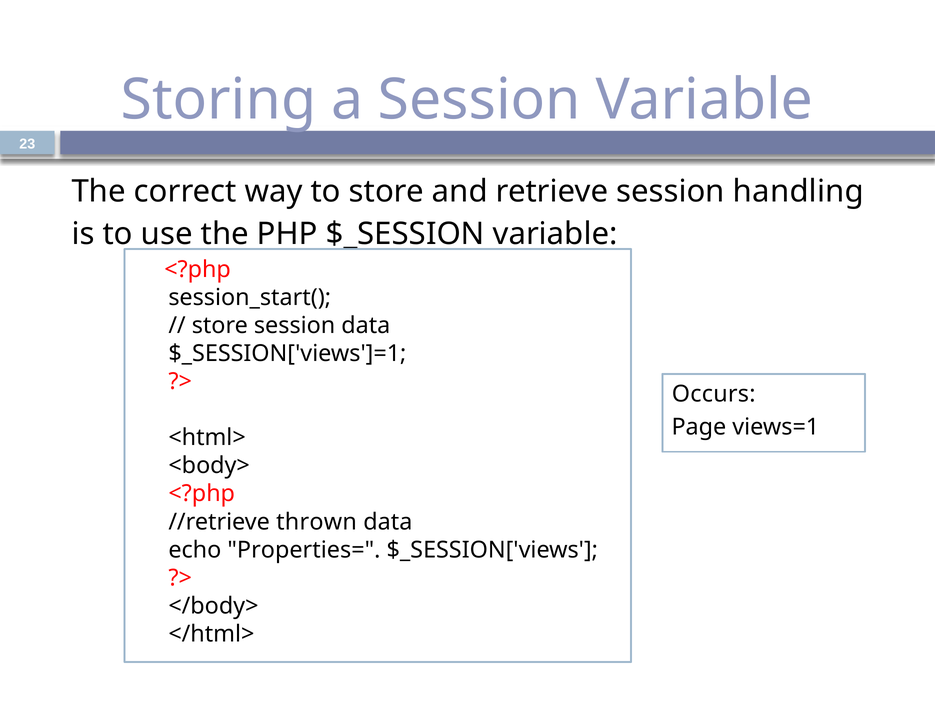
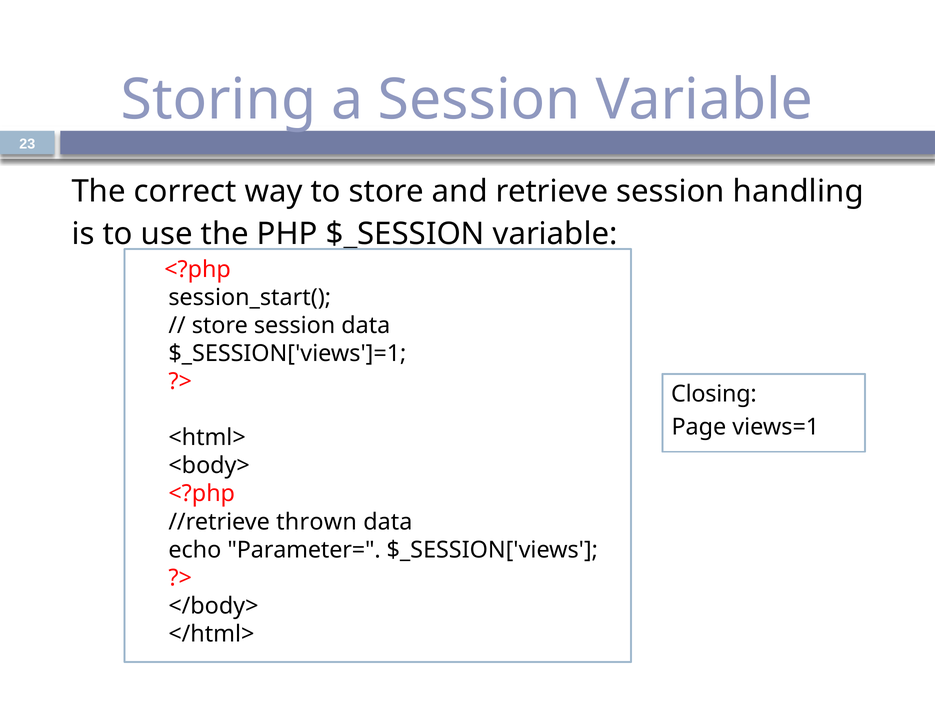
Occurs: Occurs -> Closing (714, 394)
Properties=: Properties= -> Parameter= (304, 550)
